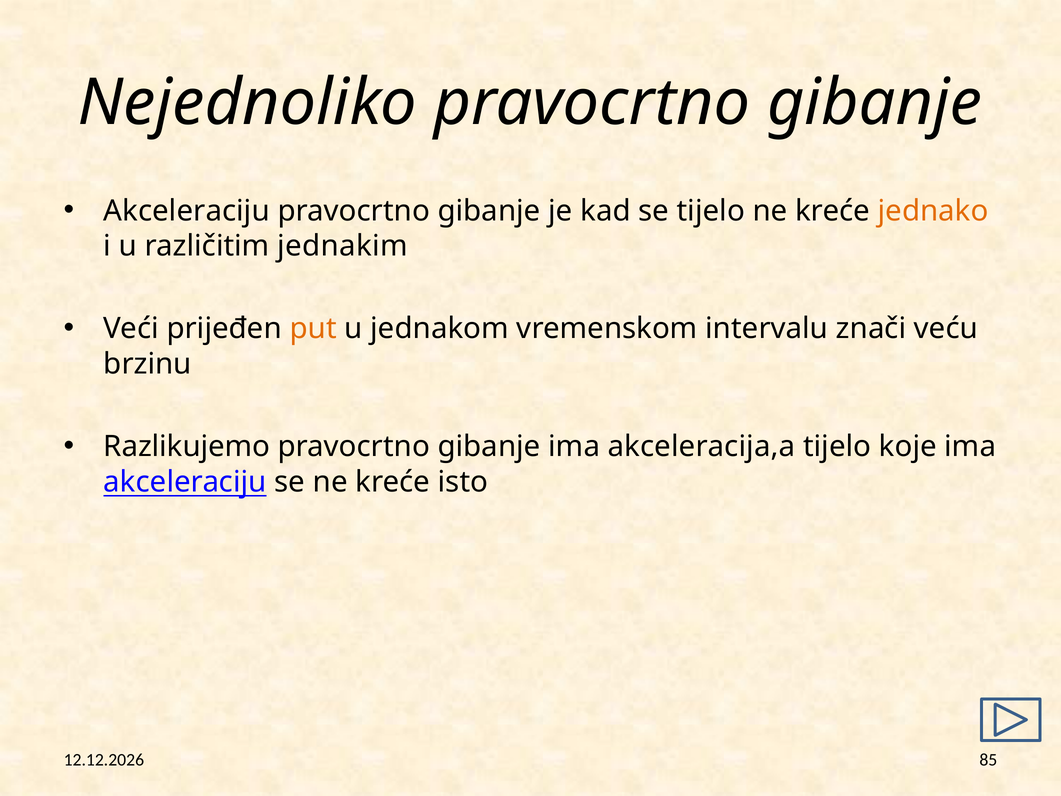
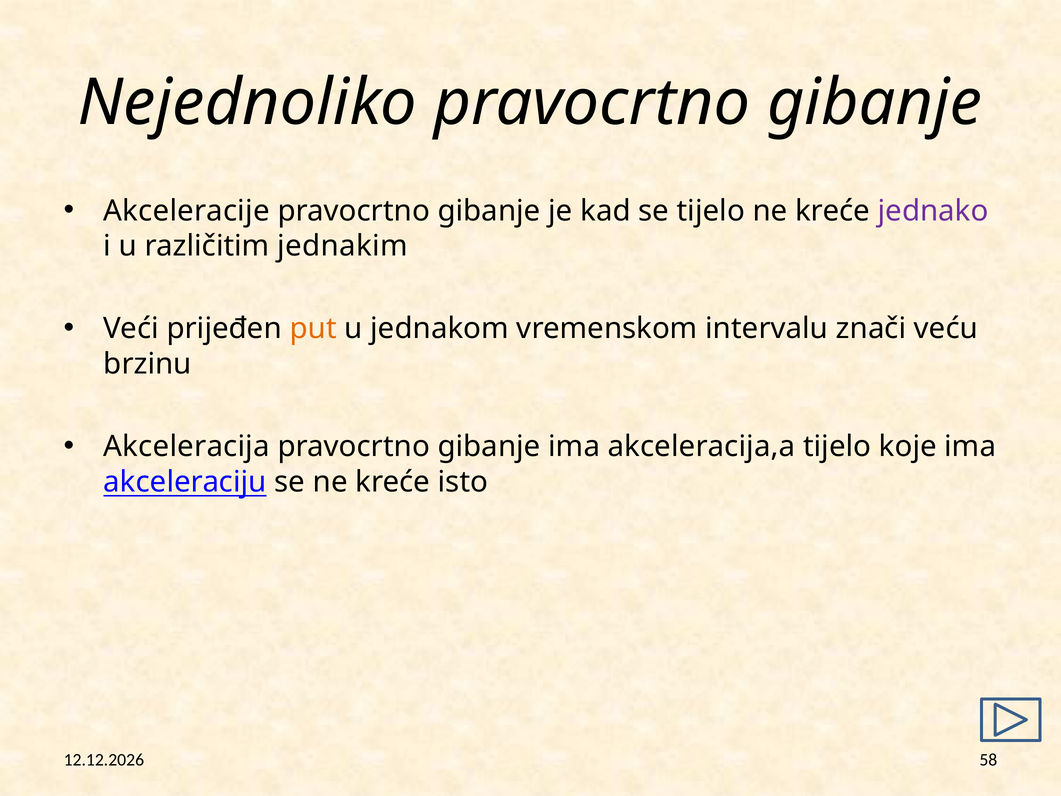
Akceleraciju: Akceleraciju -> Akceleracije (187, 211)
jednako colour: orange -> purple (933, 211)
Razlikujemo: Razlikujemo -> Akceleracija (187, 447)
85: 85 -> 58 (988, 760)
